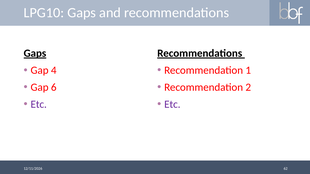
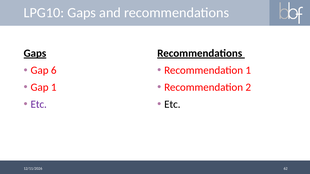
4: 4 -> 6 (54, 70)
Gap 6: 6 -> 1 (54, 87)
Etc colour: purple -> black (172, 104)
